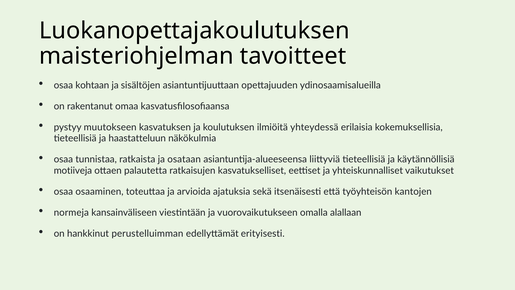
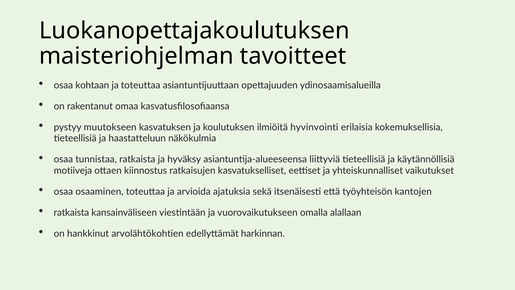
ja sisältöjen: sisältöjen -> toteuttaa (141, 85)
yhteydessä: yhteydessä -> hyvinvointi (314, 127)
osataan: osataan -> hyväksy (184, 159)
palautetta: palautetta -> kiinnostus (146, 171)
normeja: normeja -> ratkaista (71, 212)
perustelluimman: perustelluimman -> arvolähtökohtien (147, 233)
erityisesti: erityisesti -> harkinnan (263, 233)
